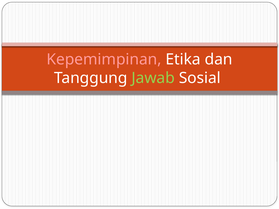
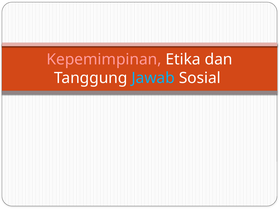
Jawab colour: light green -> light blue (153, 78)
